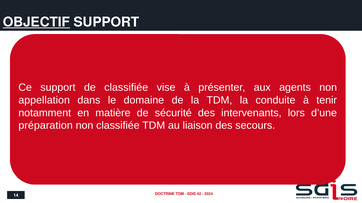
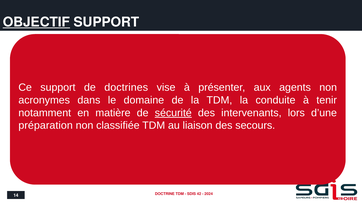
de classifiée: classifiée -> doctrines (126, 88)
appellation: appellation -> acronymes (44, 100)
sécurité underline: none -> present (173, 113)
